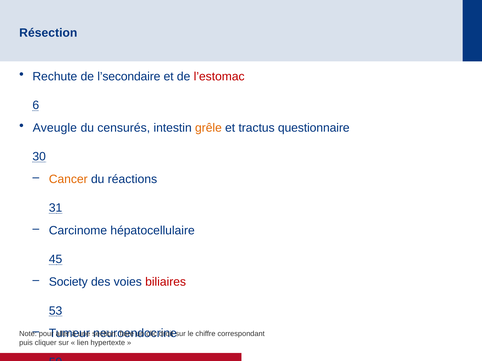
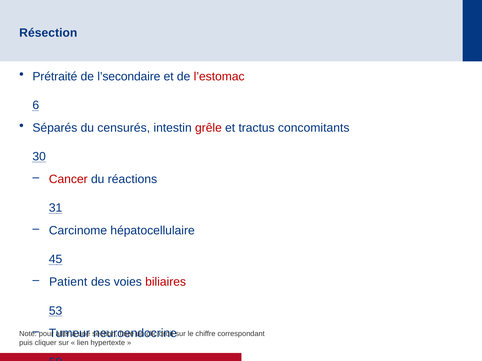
Rechute: Rechute -> Prétraité (55, 77)
Aveugle: Aveugle -> Séparés (55, 128)
grêle colour: orange -> red (208, 128)
questionnaire: questionnaire -> concomitants (314, 128)
Cancer colour: orange -> red (68, 179)
Society: Society -> Patient (68, 282)
